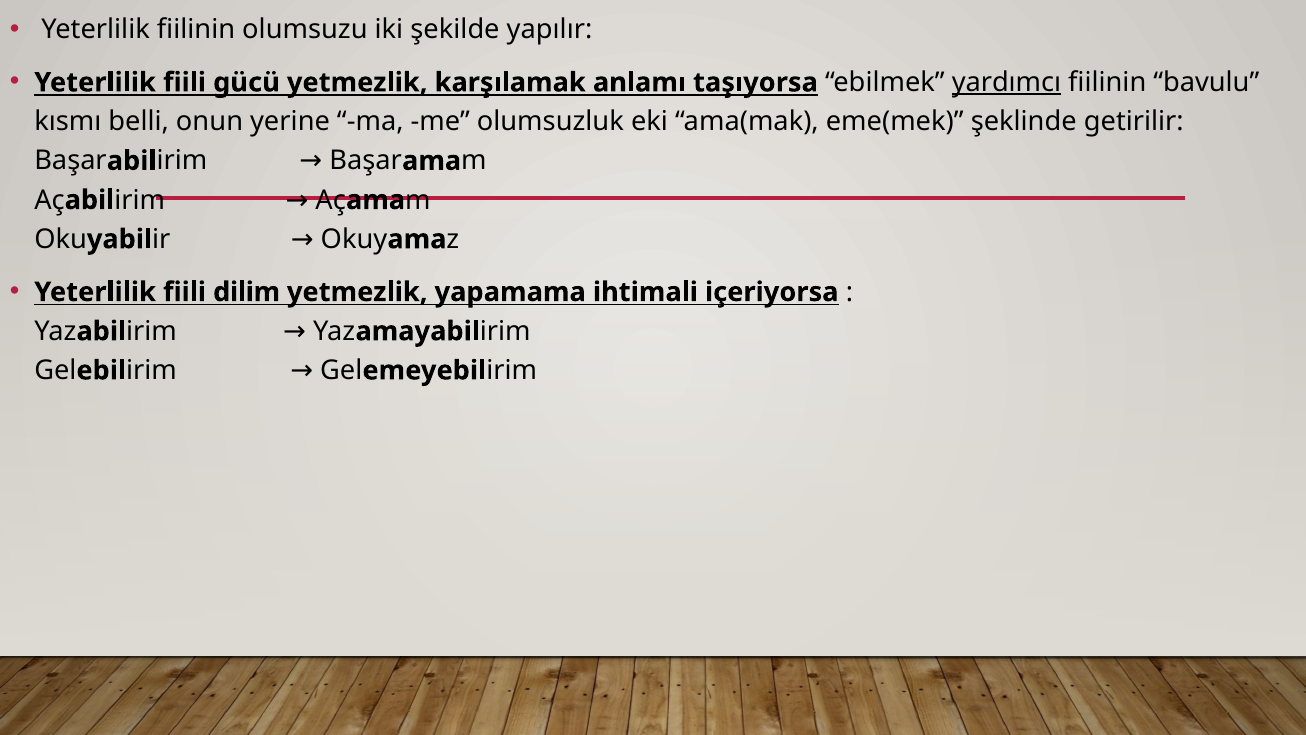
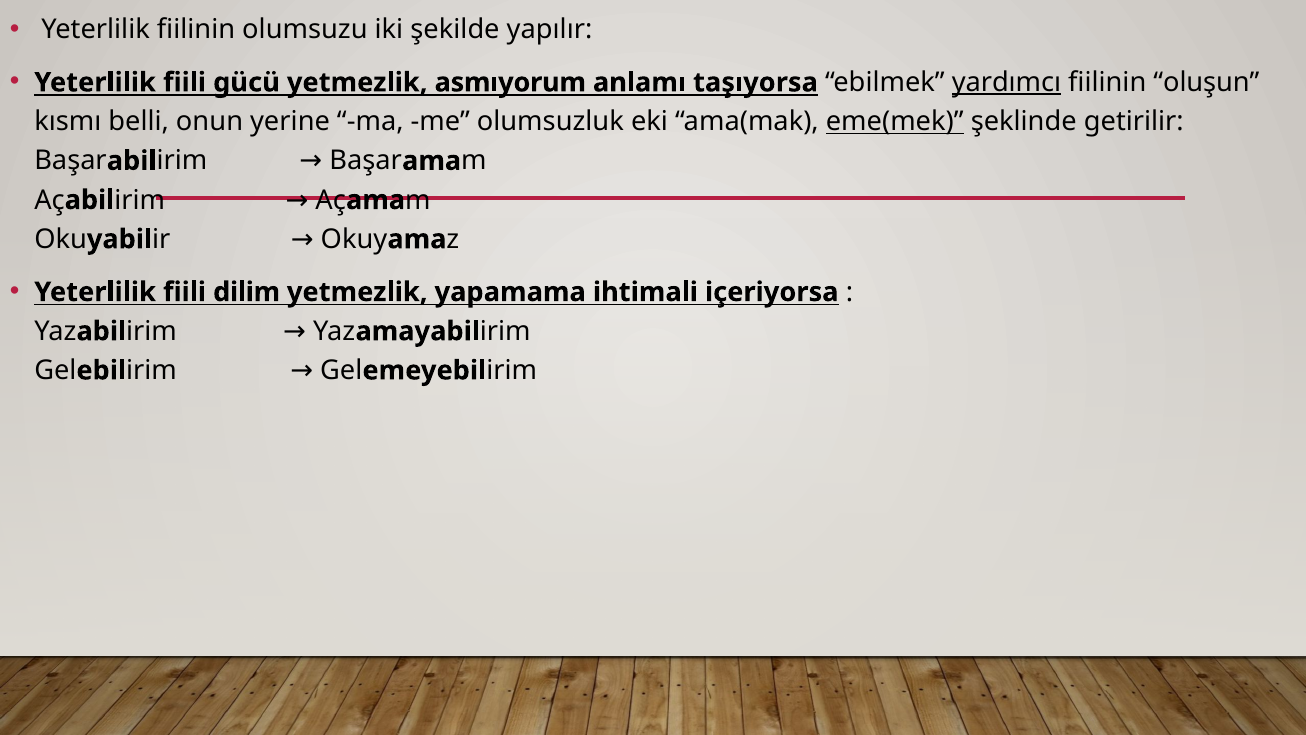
karşılamak: karşılamak -> asmıyorum (510, 82)
bavulu: bavulu -> oluşun (1206, 82)
eme(mek underline: none -> present (895, 122)
